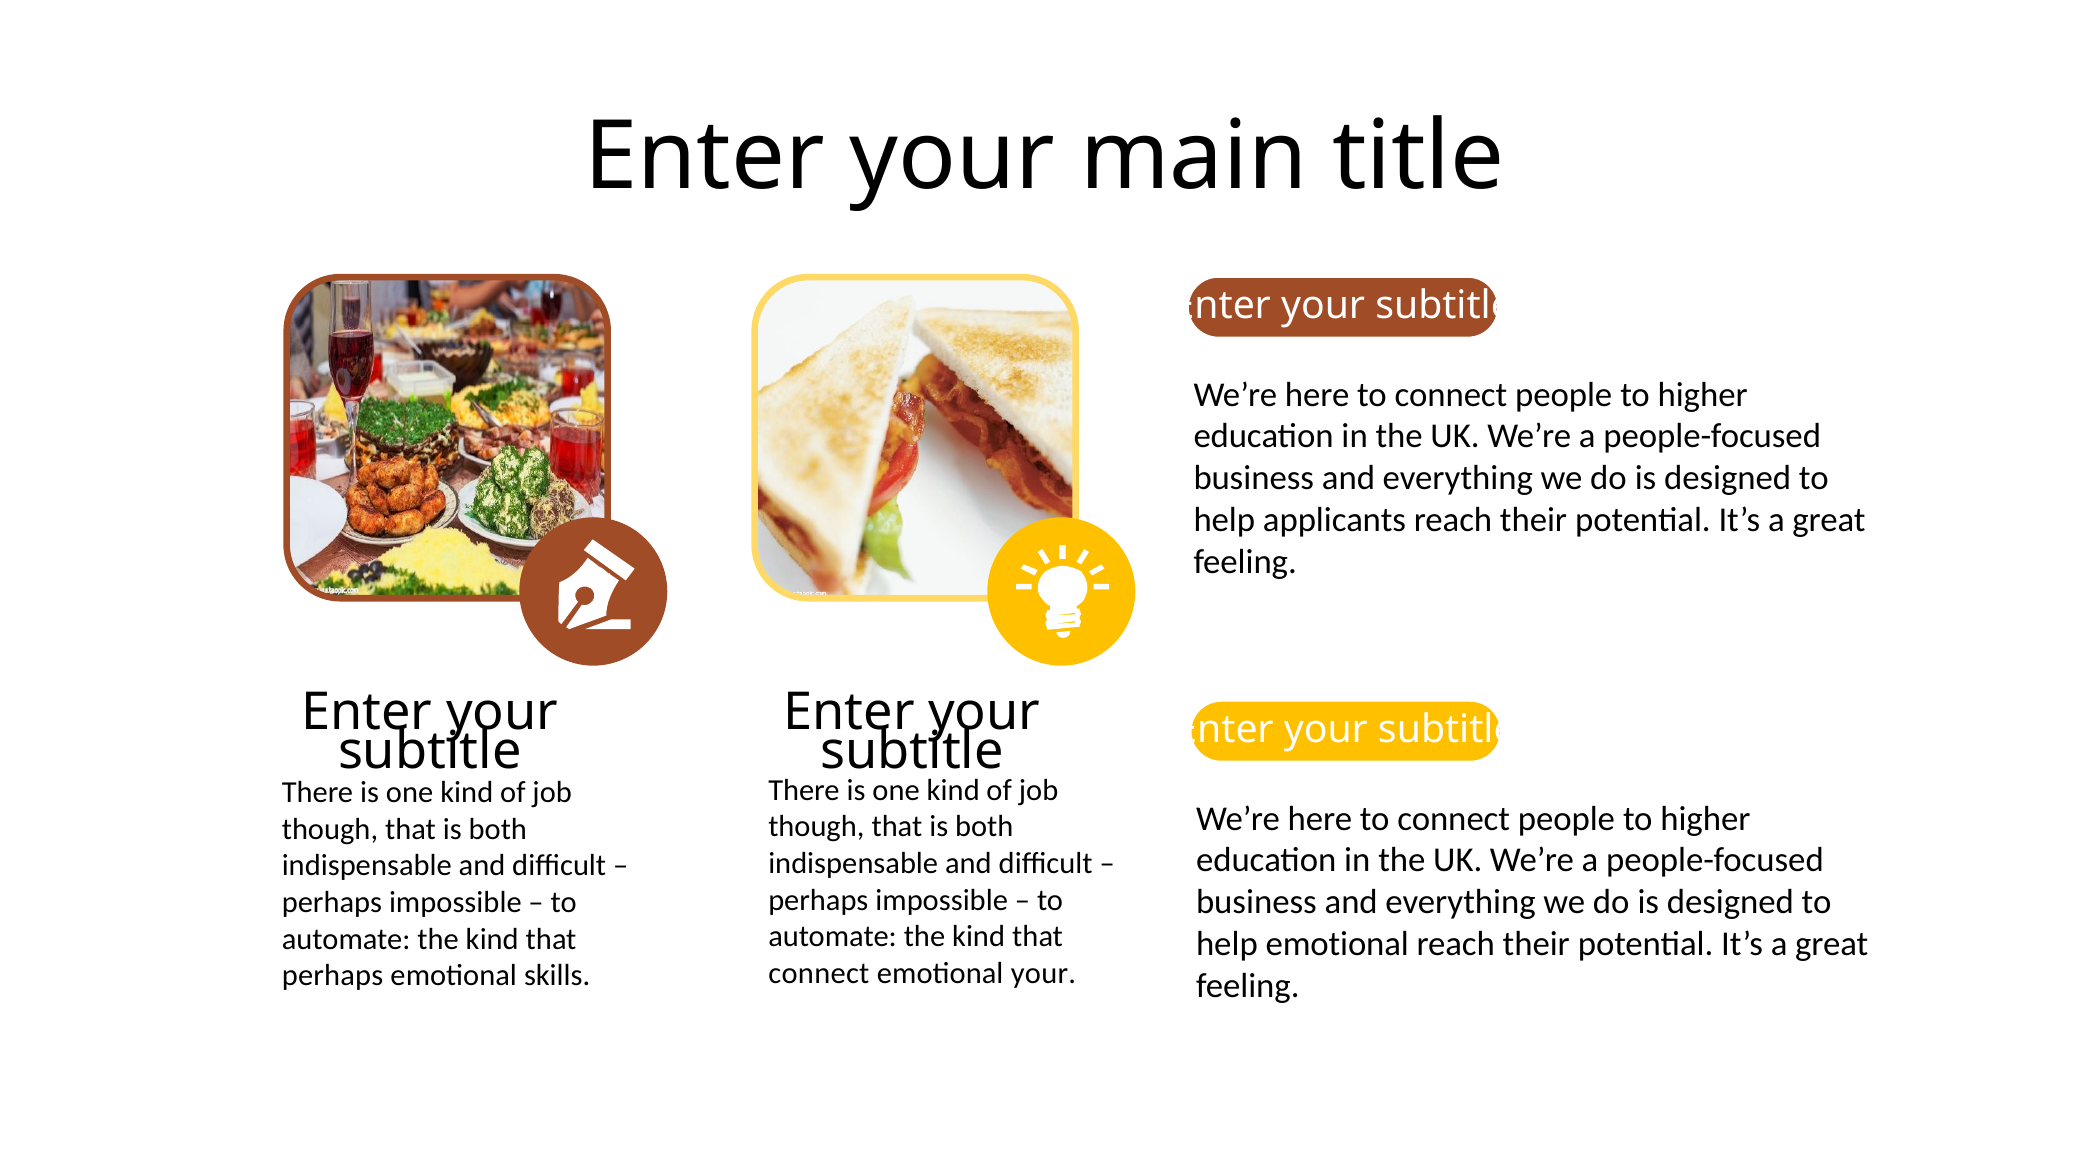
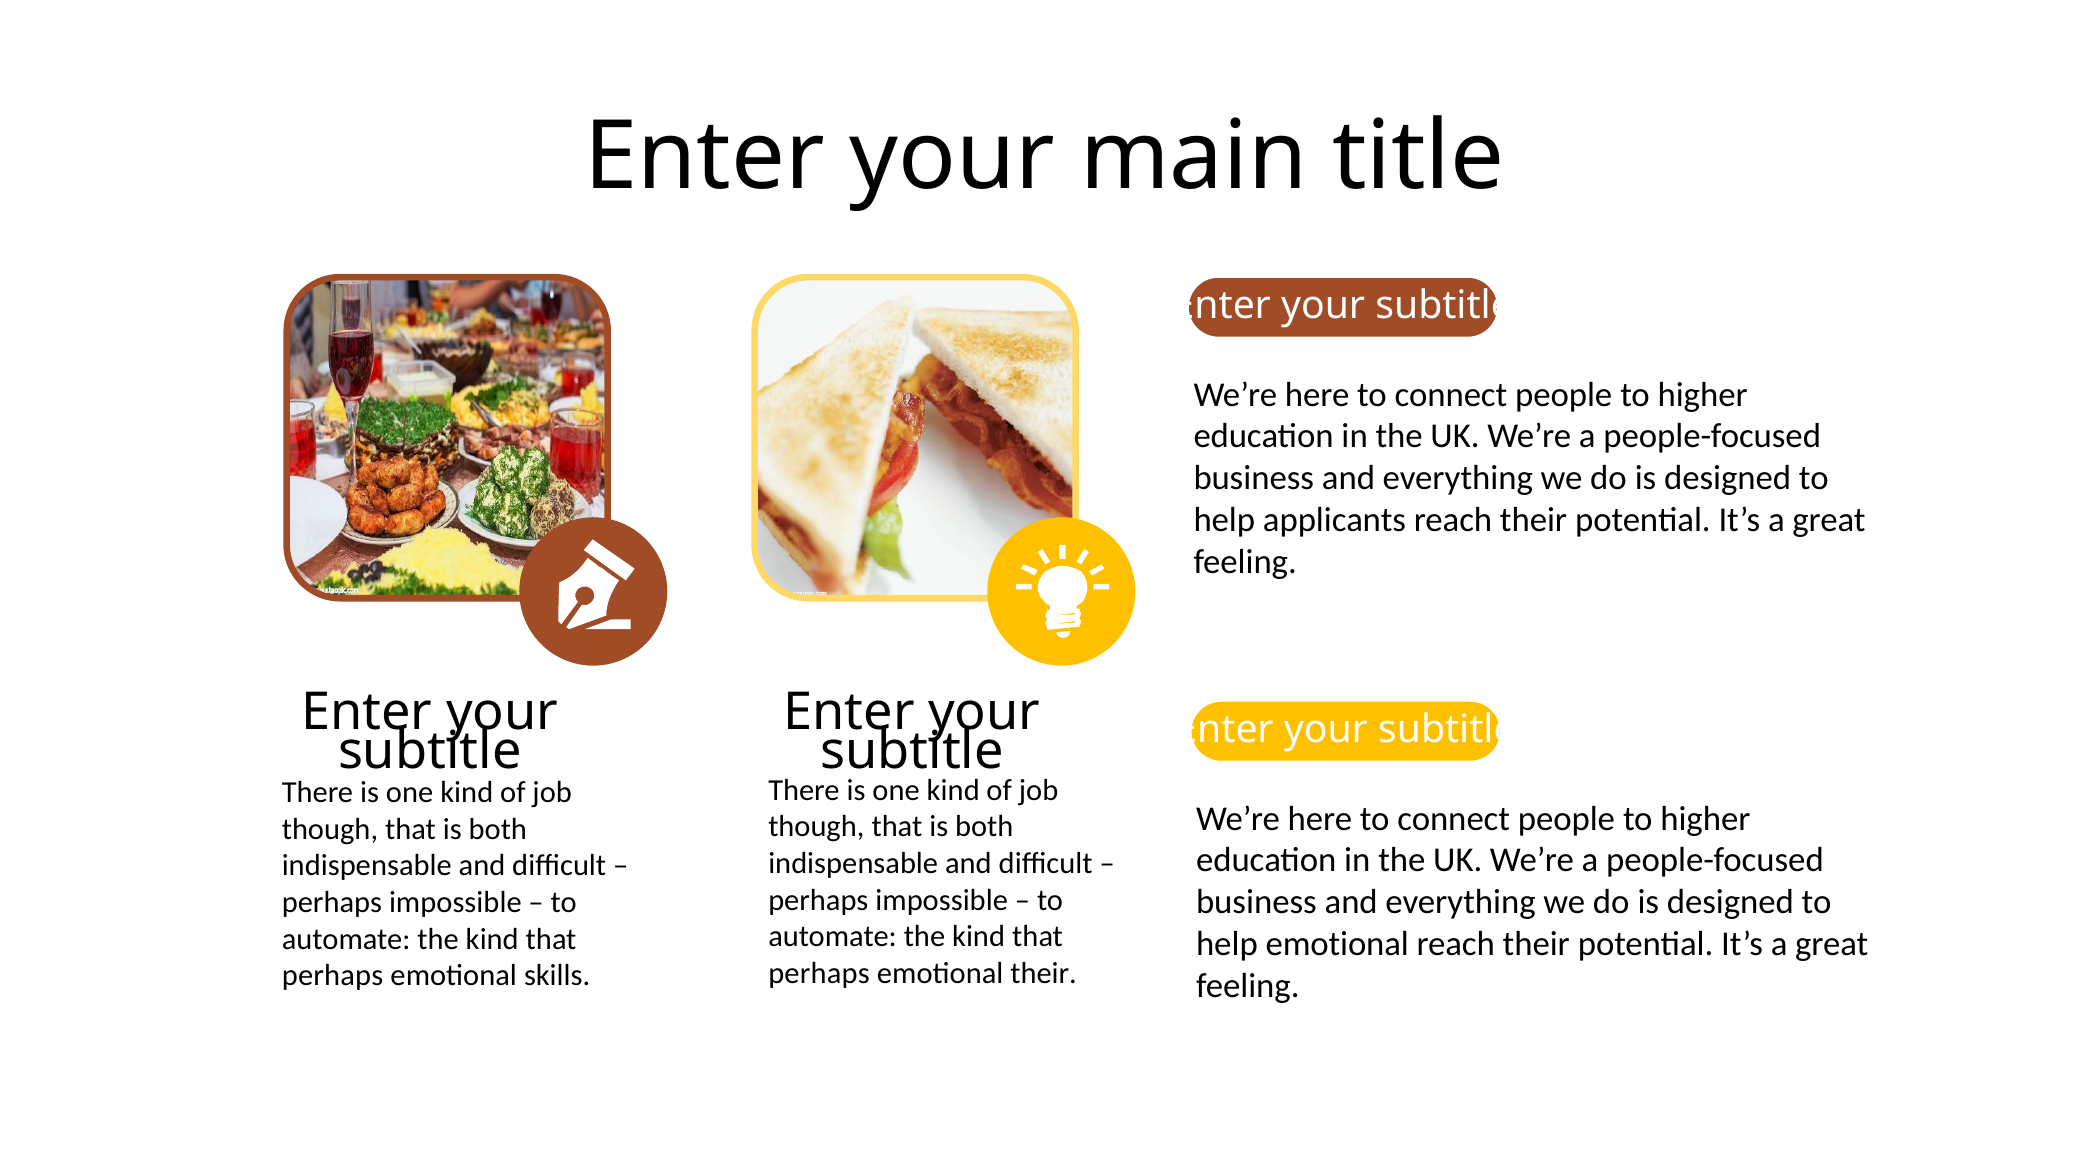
connect: connect -> perhaps (819, 973)
emotional your: your -> their (1044, 973)
